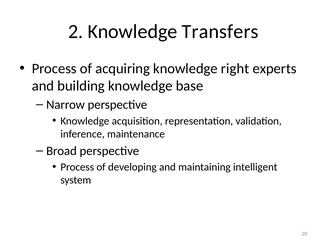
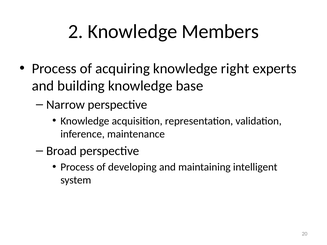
Transfers: Transfers -> Members (220, 32)
